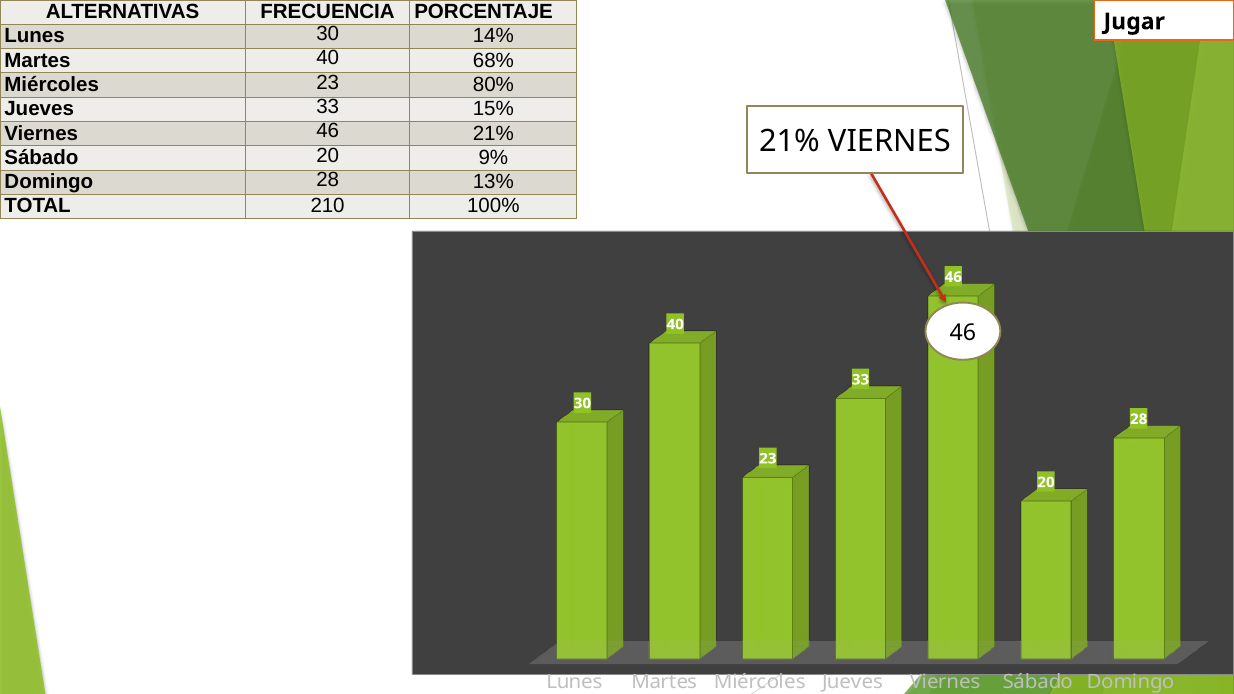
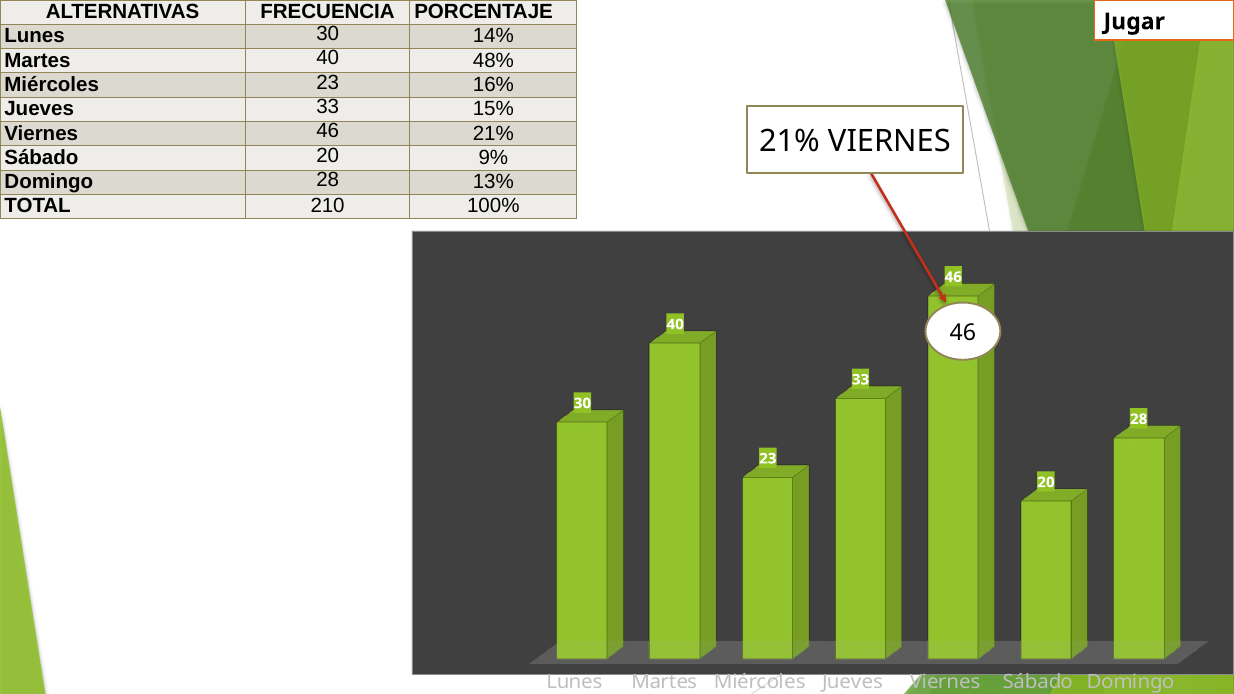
68%: 68% -> 48% (493, 60)
80%: 80% -> 16% (493, 85)
